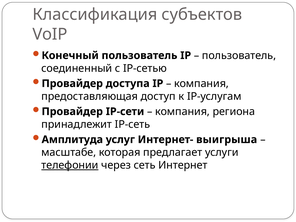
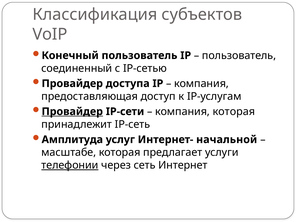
Провайдер underline: none -> present (72, 112)
компания региона: региона -> которая (234, 112)
выигрыша: выигрыша -> начальной (227, 140)
